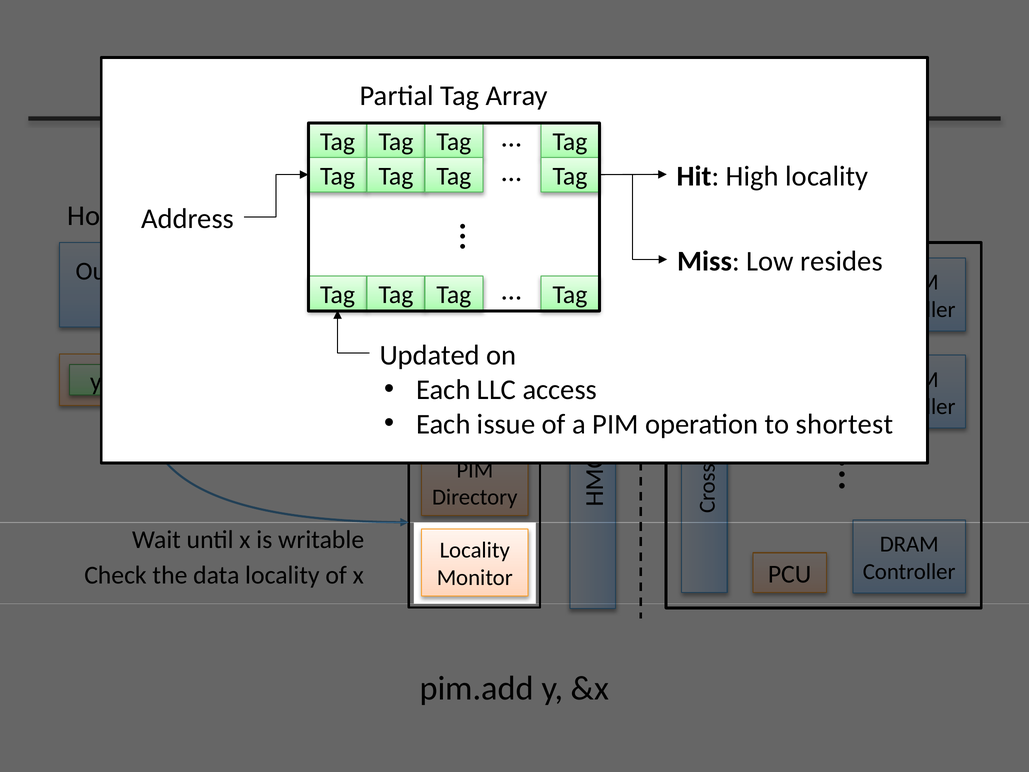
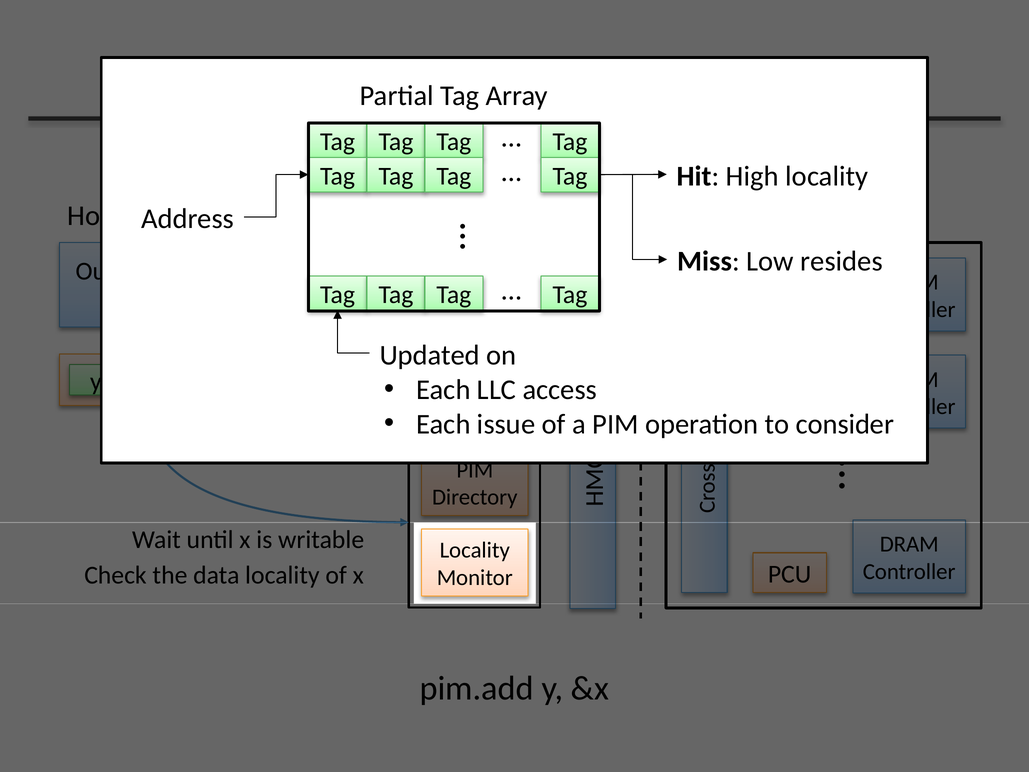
shortest: shortest -> consider (845, 424)
